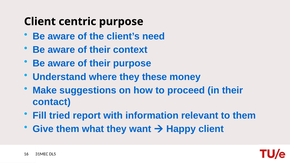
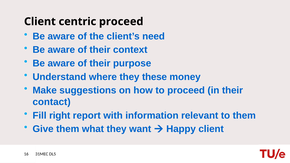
centric purpose: purpose -> proceed (121, 22)
tried: tried -> right (60, 116)
